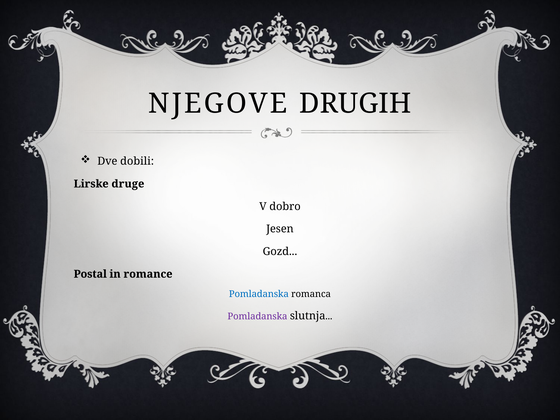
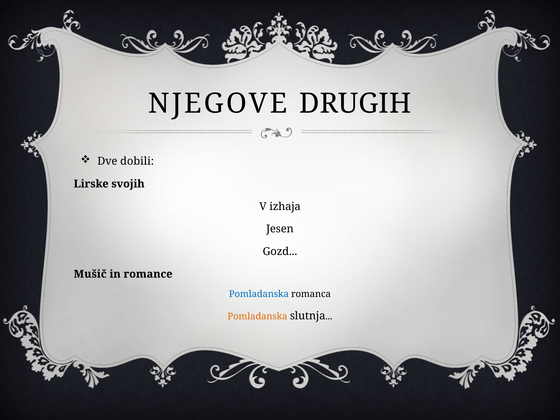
druge: druge -> svojih (128, 184)
dobro: dobro -> izhaja (285, 206)
Postal: Postal -> Mušič (90, 274)
Pomladanska colour: purple -> orange (257, 316)
